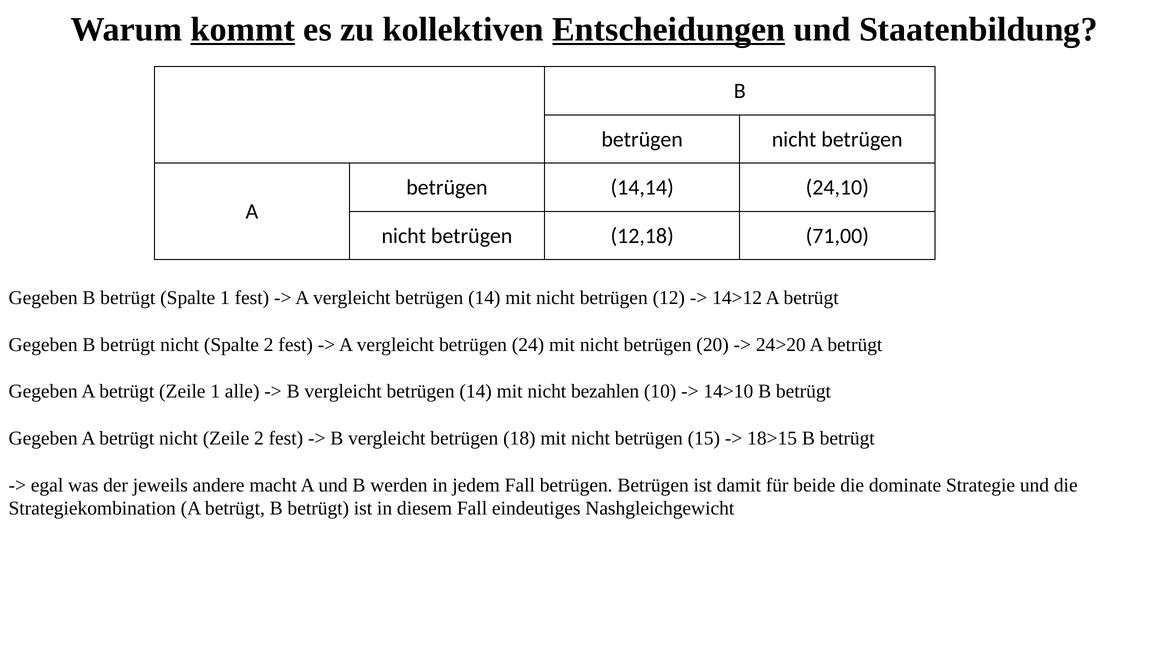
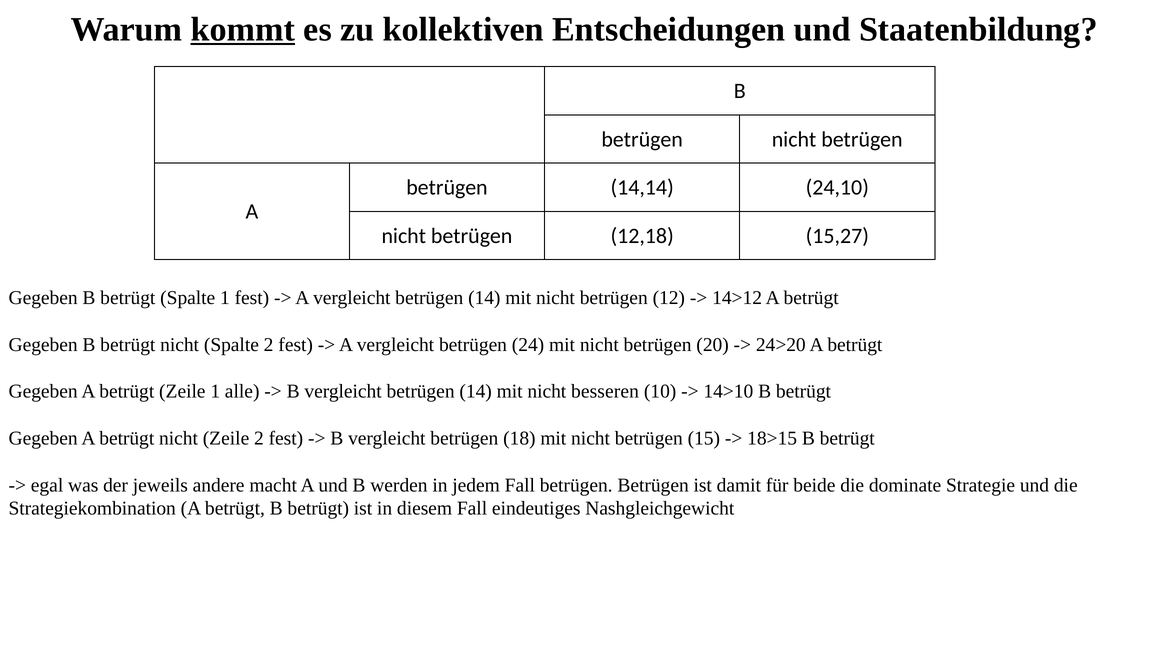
Entscheidungen underline: present -> none (669, 29)
71,00: 71,00 -> 15,27 (837, 236)
bezahlen: bezahlen -> besseren (605, 391)
